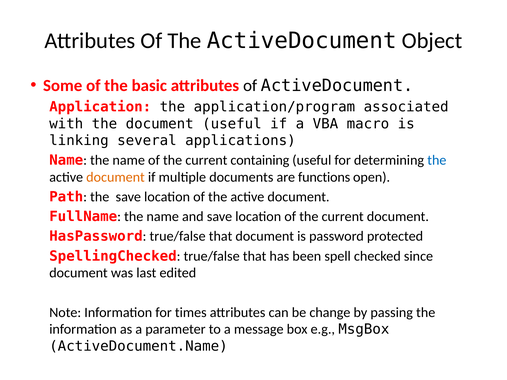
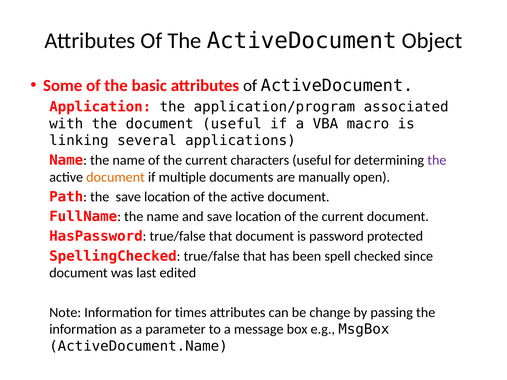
containing: containing -> characters (260, 160)
the colour: blue -> purple (437, 160)
functions: functions -> manually (324, 177)
